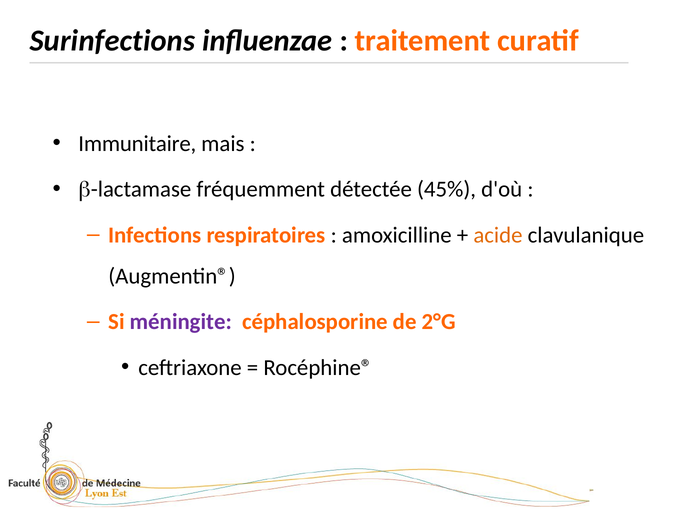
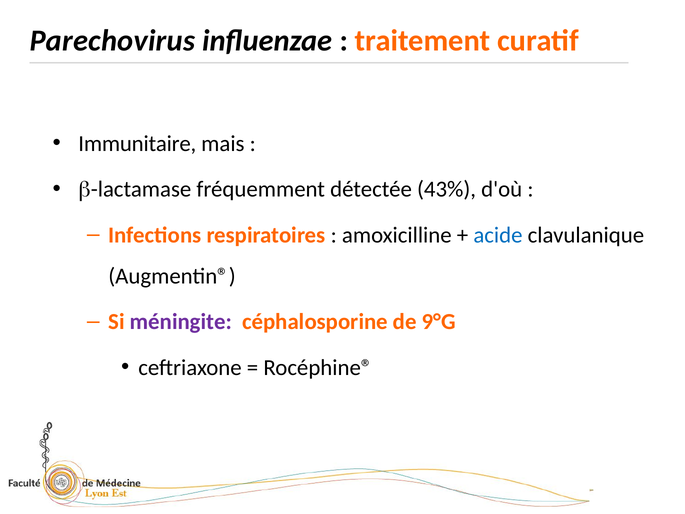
Surinfections: Surinfections -> Parechovirus (112, 41)
45%: 45% -> 43% (447, 189)
acide colour: orange -> blue (498, 235)
2°G: 2°G -> 9°G (439, 322)
